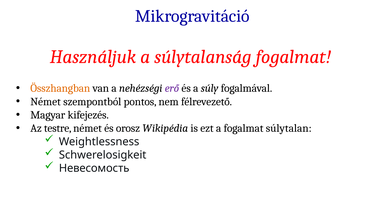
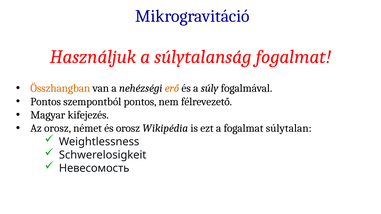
erő colour: purple -> orange (172, 88)
Német: Német -> Pontos (46, 102)
Az testre: testre -> orosz (58, 128)
